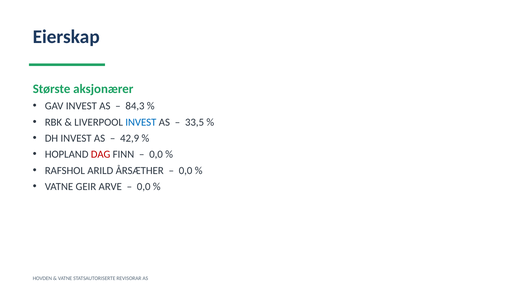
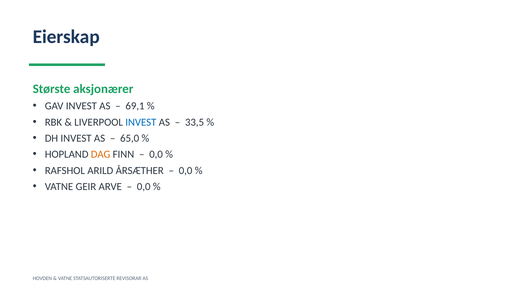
84,3: 84,3 -> 69,1 (135, 106)
42,9: 42,9 -> 65,0 (130, 138)
DAG colour: red -> orange (101, 154)
